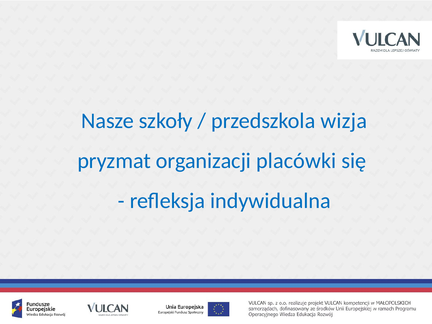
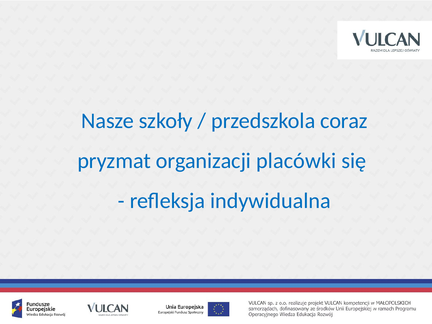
wizja: wizja -> coraz (344, 121)
